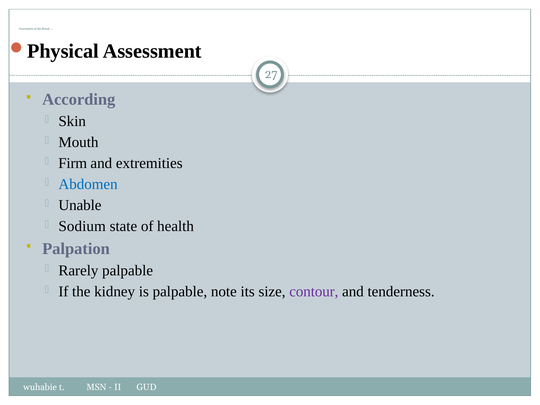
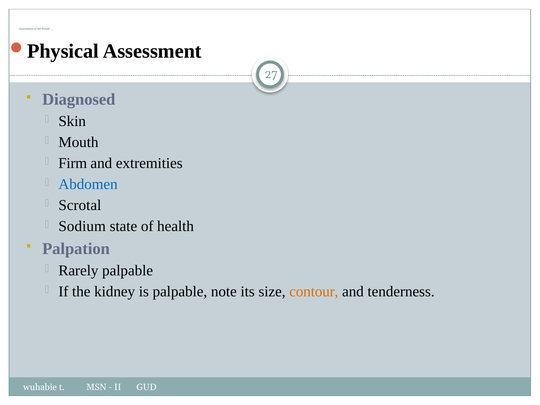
According: According -> Diagnosed (79, 99)
Unable: Unable -> Scrotal (80, 205)
contour colour: purple -> orange (314, 291)
